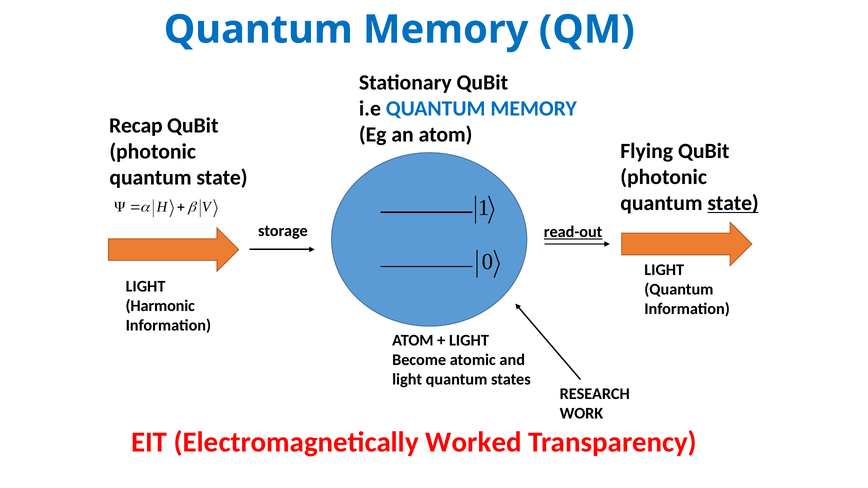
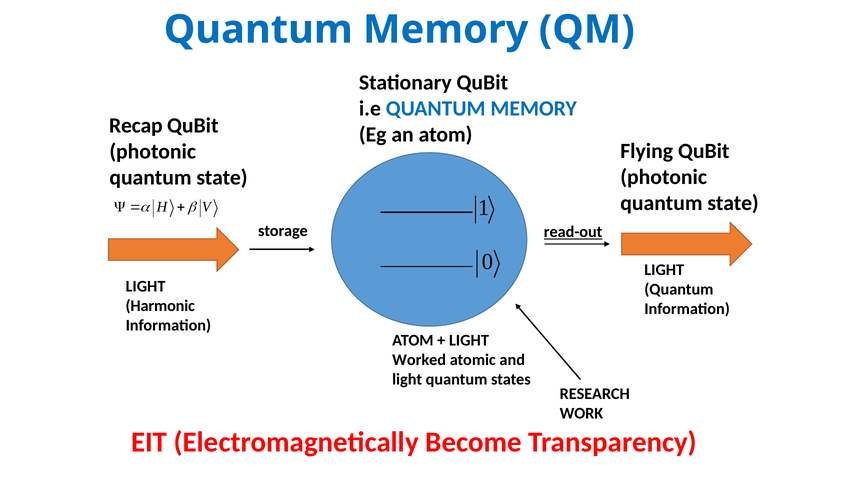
state underline: present -> none (733, 203)
Become: Become -> Worked (419, 360)
Worked: Worked -> Become (474, 442)
